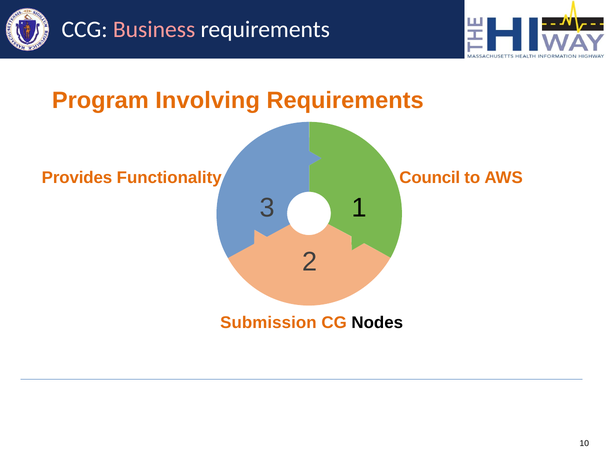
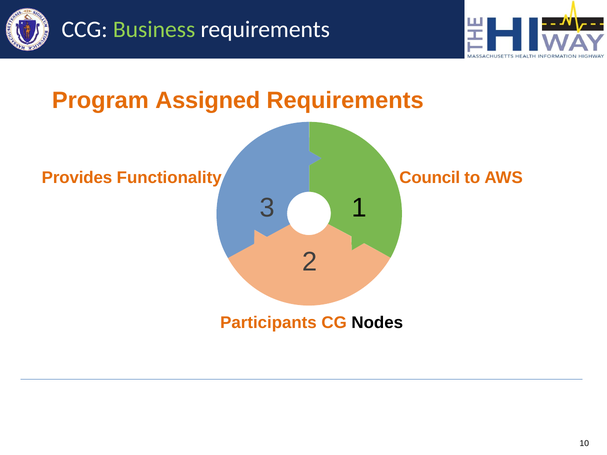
Business colour: pink -> light green (154, 29)
Involving: Involving -> Assigned (208, 101)
Submission: Submission -> Participants (268, 323)
